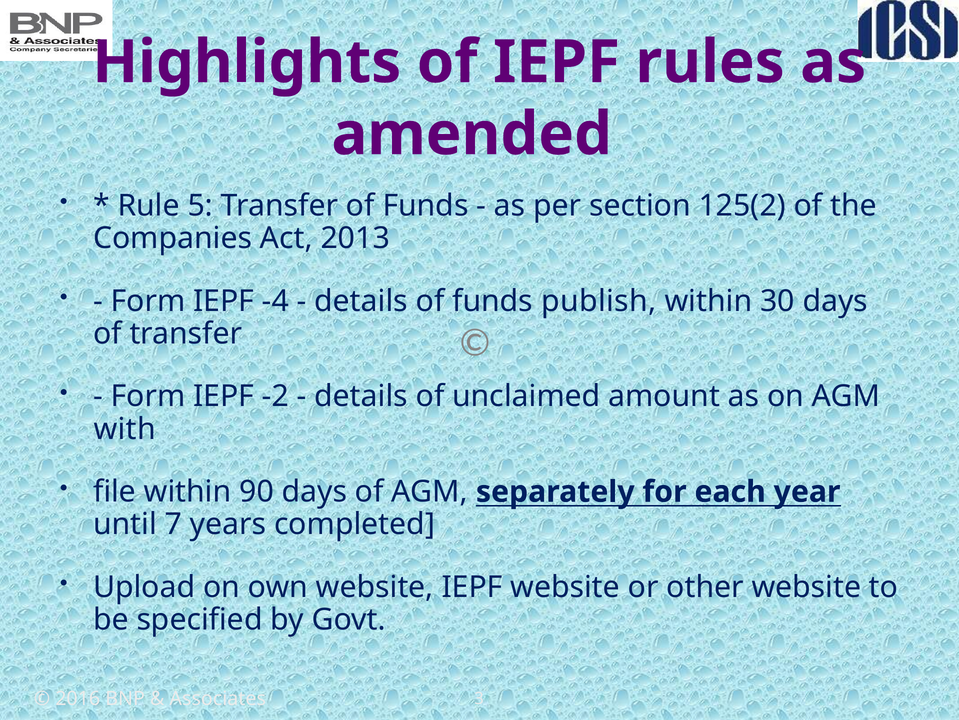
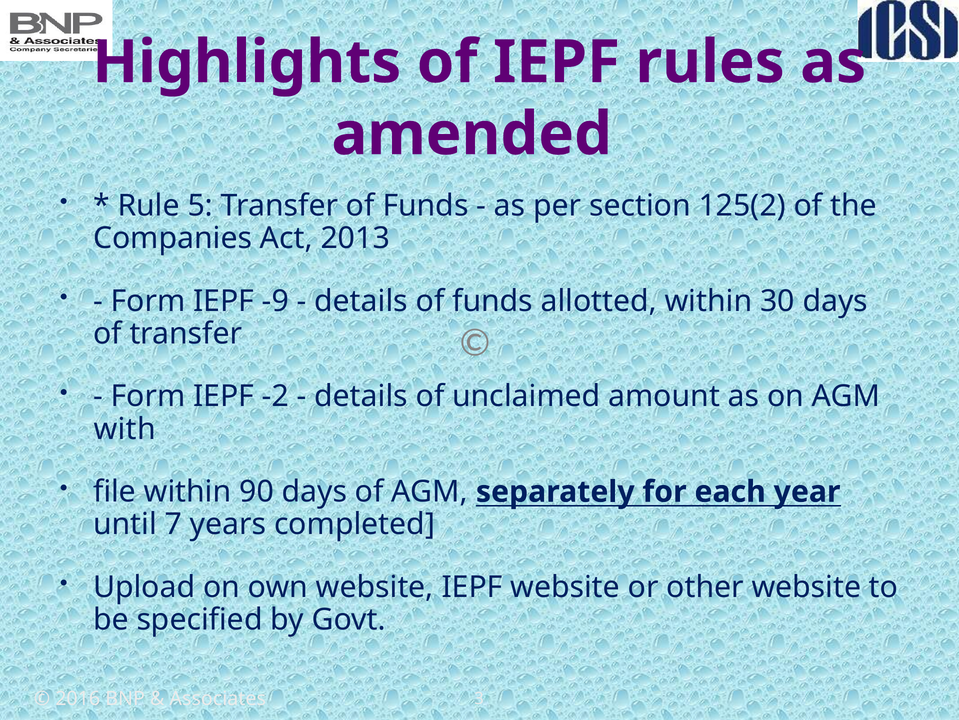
-4: -4 -> -9 (275, 301)
publish: publish -> allotted (599, 301)
